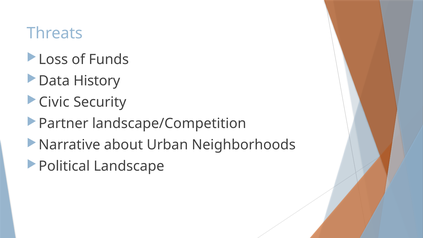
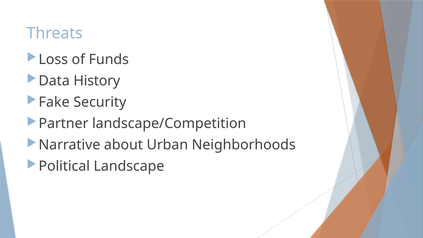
Civic: Civic -> Fake (54, 102)
